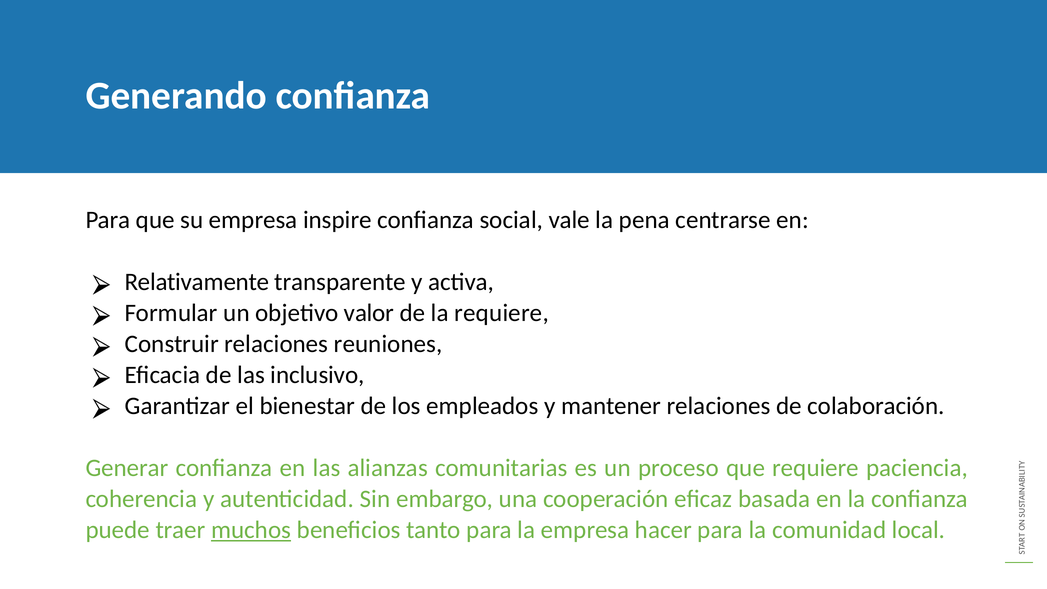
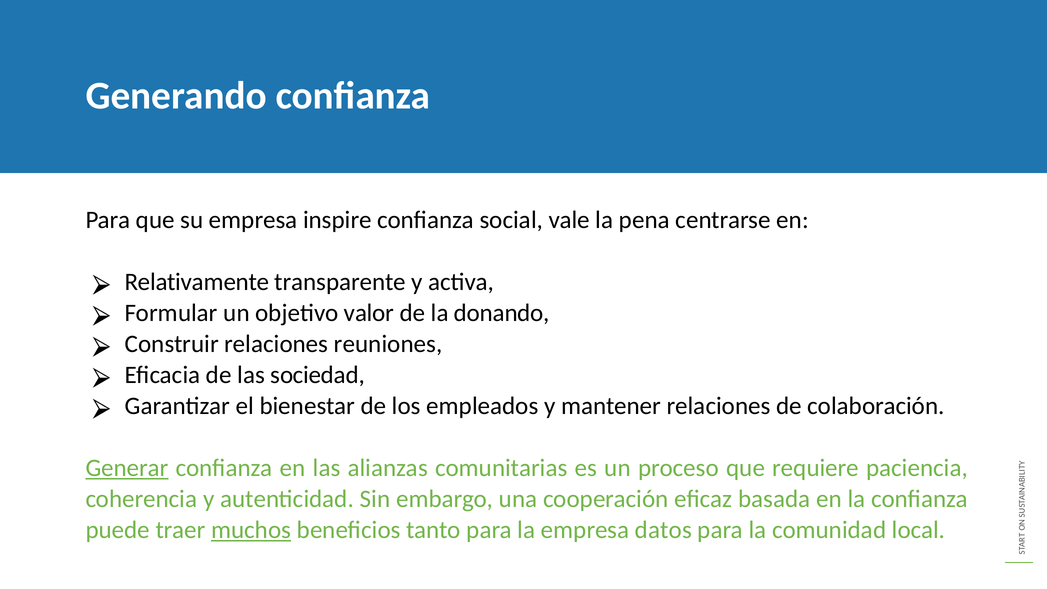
la requiere: requiere -> donando (502, 313)
inclusivo: inclusivo -> sociedad (318, 375)
Generar underline: none -> present (127, 468)
hacer: hacer -> datos (663, 530)
